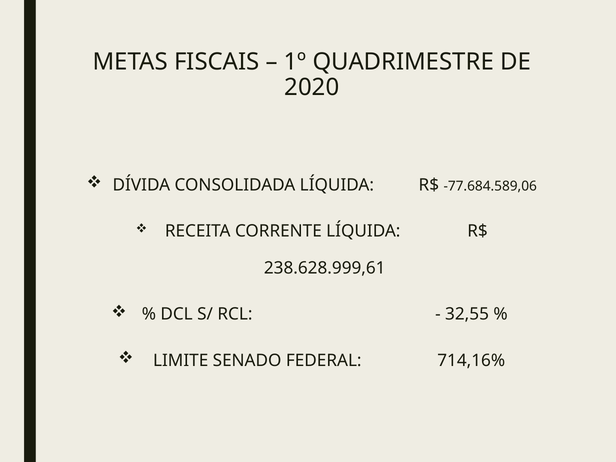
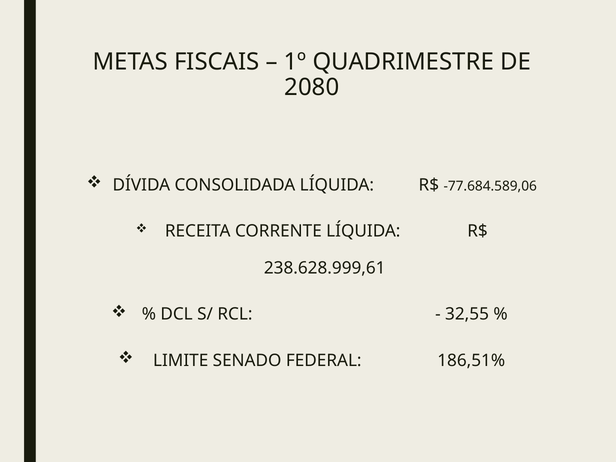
2020: 2020 -> 2080 (312, 87)
714,16%: 714,16% -> 186,51% (471, 360)
